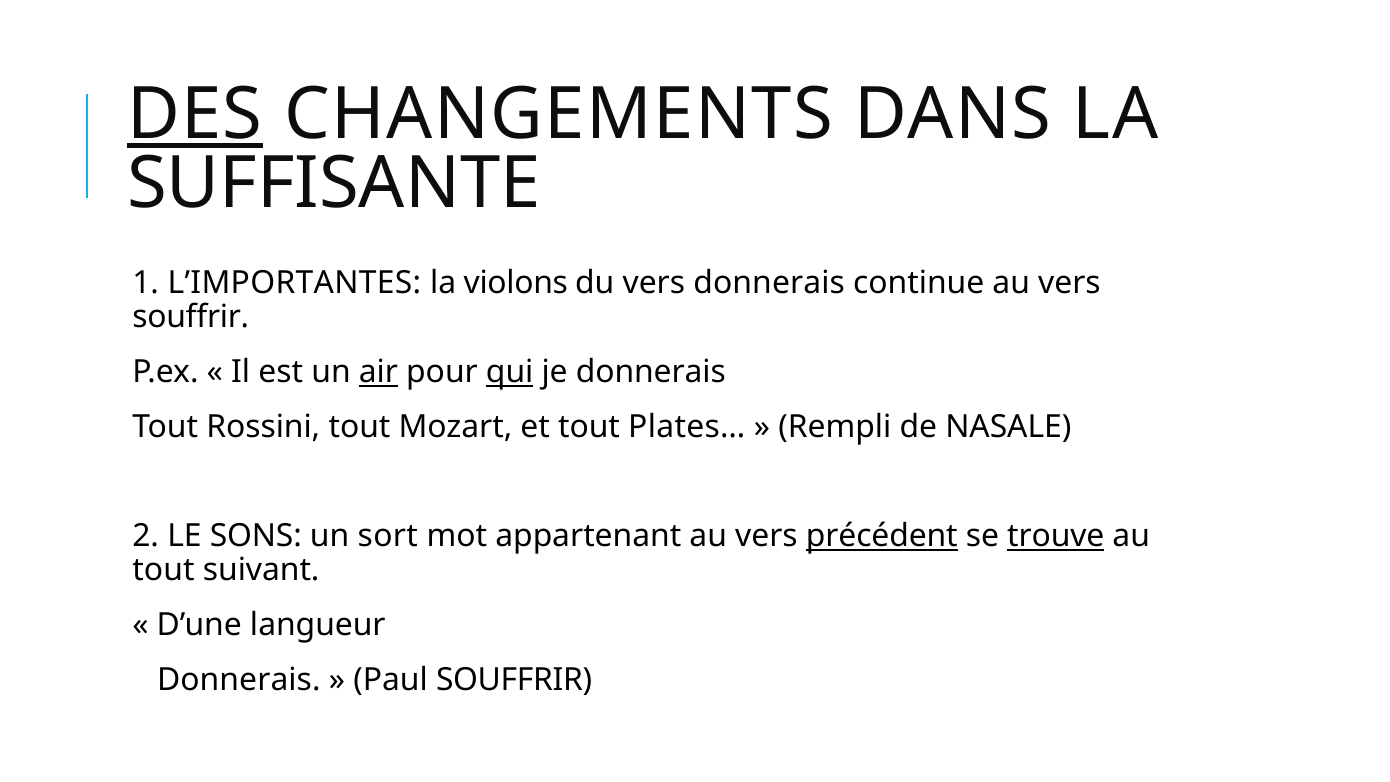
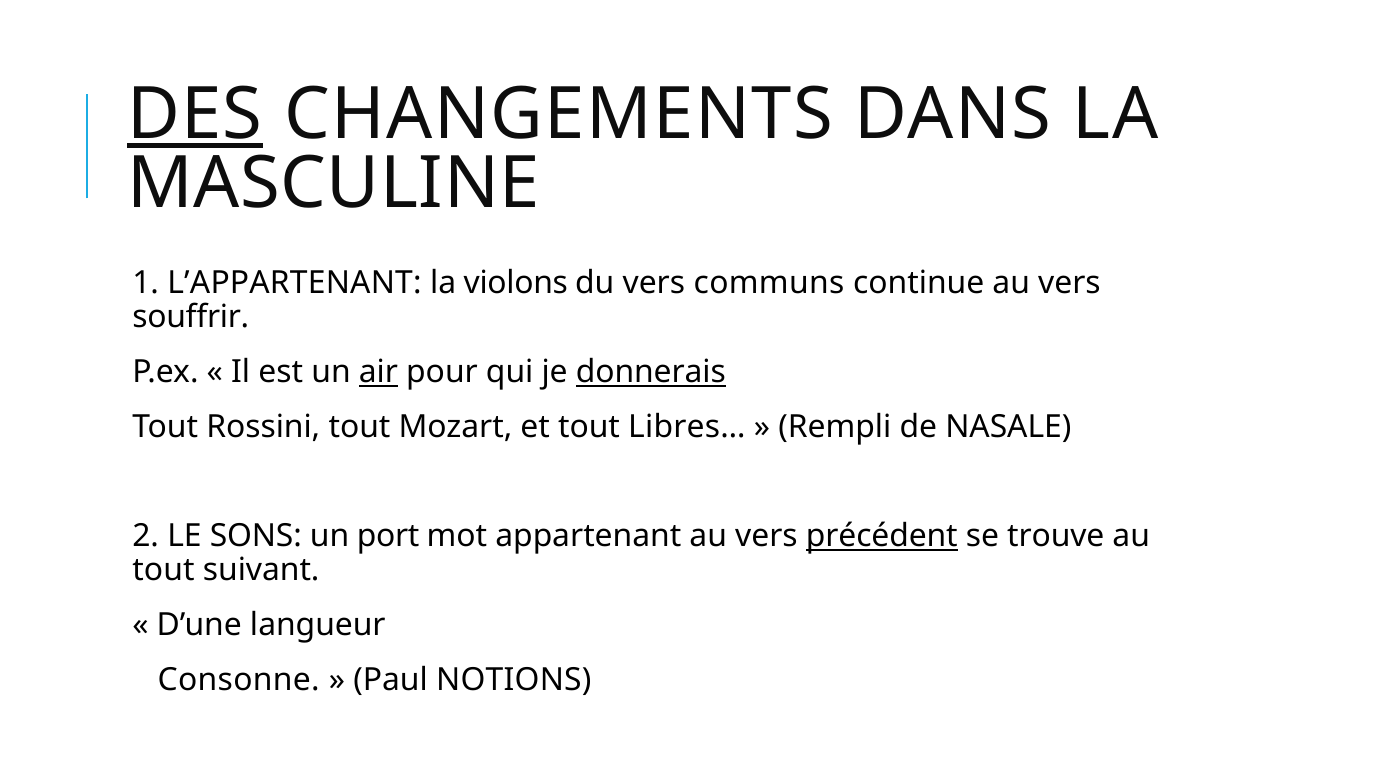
SUFFISANTE: SUFFISANTE -> MASCULINE (334, 184)
L’IMPORTANTES: L’IMPORTANTES -> L’APPARTENANT (294, 283)
vers donnerais: donnerais -> communs (769, 283)
qui underline: present -> none (510, 372)
donnerais underline: none -> present (651, 372)
Plates…: Plates… -> Libres… (687, 427)
sort: sort -> port (388, 536)
trouve underline: present -> none (1056, 536)
Donnerais: Donnerais -> Consonne (239, 680)
Paul SOUFFRIR: SOUFFRIR -> NOTIONS (514, 680)
